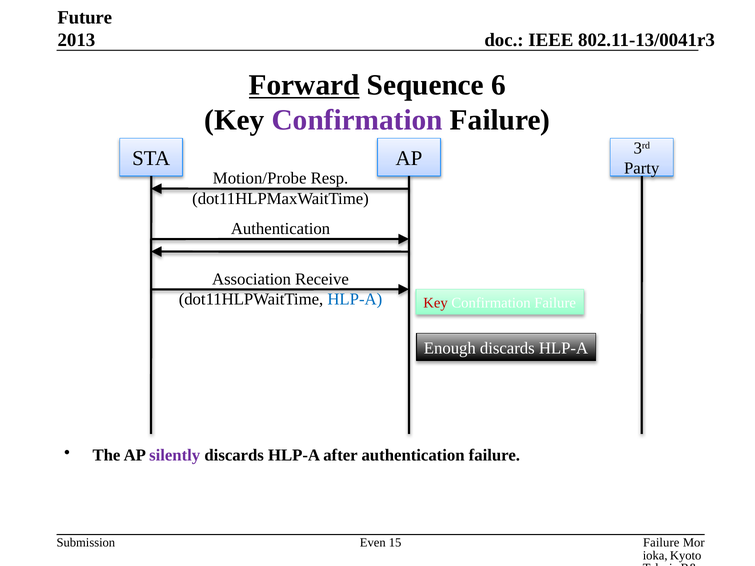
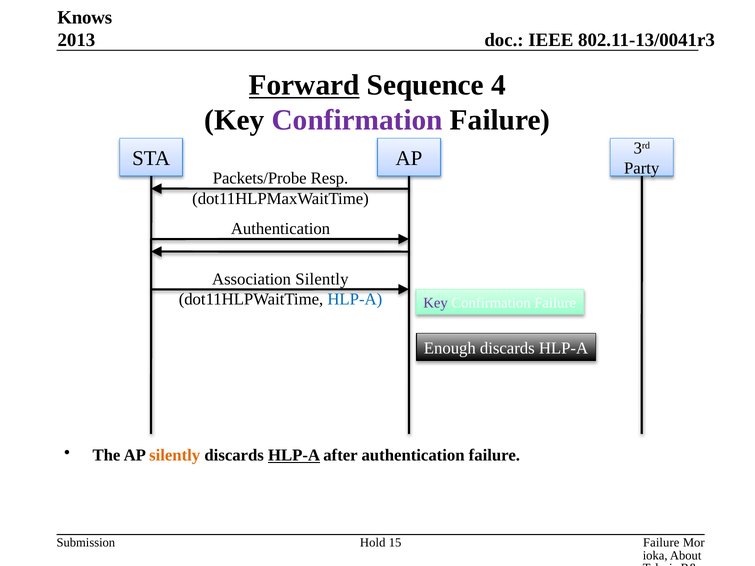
Future: Future -> Knows (85, 18)
6: 6 -> 4 (499, 85)
Motion/Probe: Motion/Probe -> Packets/Probe (260, 178)
Association Receive: Receive -> Silently (322, 279)
Key colour: red -> purple (436, 303)
silently colour: purple -> orange (175, 455)
HLP-A underline: none -> present (294, 455)
Even: Even -> Hold (373, 543)
Kyoto: Kyoto -> About (686, 556)
